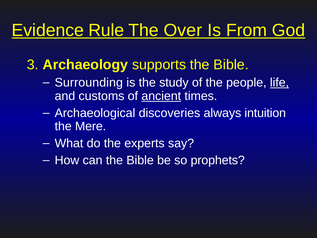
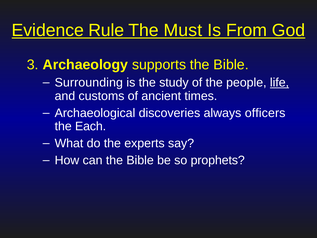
Over: Over -> Must (183, 30)
ancient underline: present -> none (161, 96)
intuition: intuition -> officers (265, 113)
Mere: Mere -> Each (91, 126)
